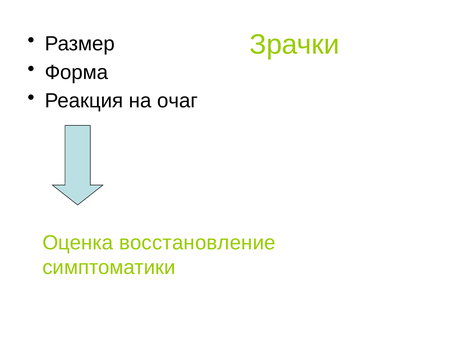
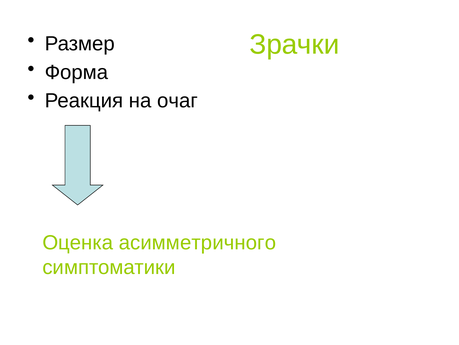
восстановление: восстановление -> асимметричного (197, 242)
